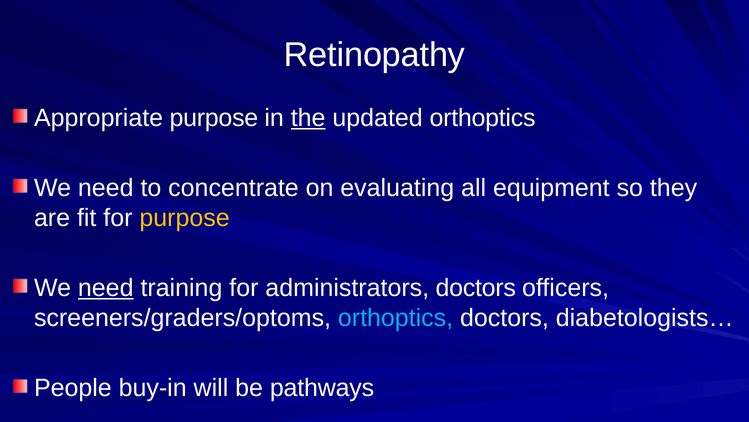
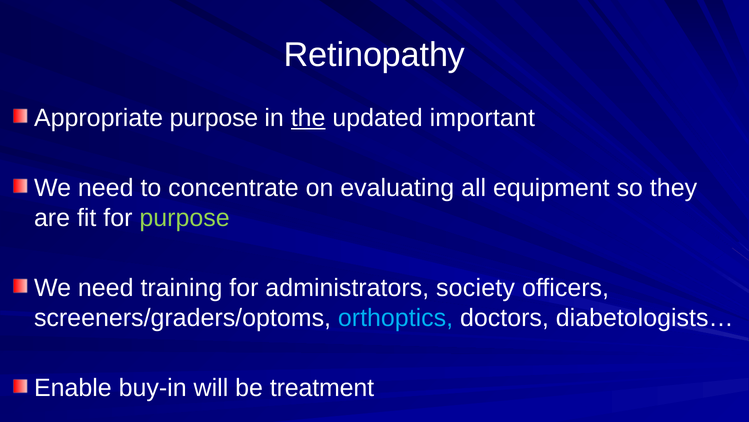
updated orthoptics: orthoptics -> important (482, 118)
purpose colour: yellow -> light green (185, 218)
need underline: present -> none (106, 288)
administrators doctors: doctors -> society (475, 288)
People: People -> Enable (73, 388)
pathways: pathways -> treatment (322, 388)
